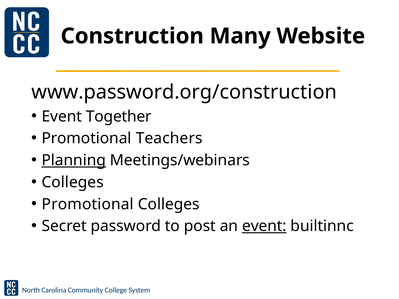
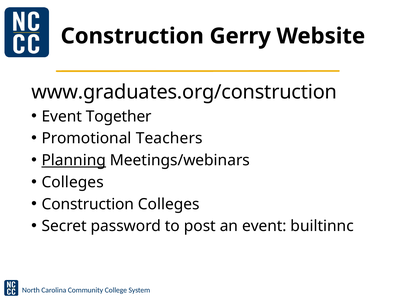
Many: Many -> Gerry (240, 36)
www.password.org/construction: www.password.org/construction -> www.graduates.org/construction (184, 92)
Promotional: Promotional -> Construction (88, 204)
event underline: present -> none (264, 226)
